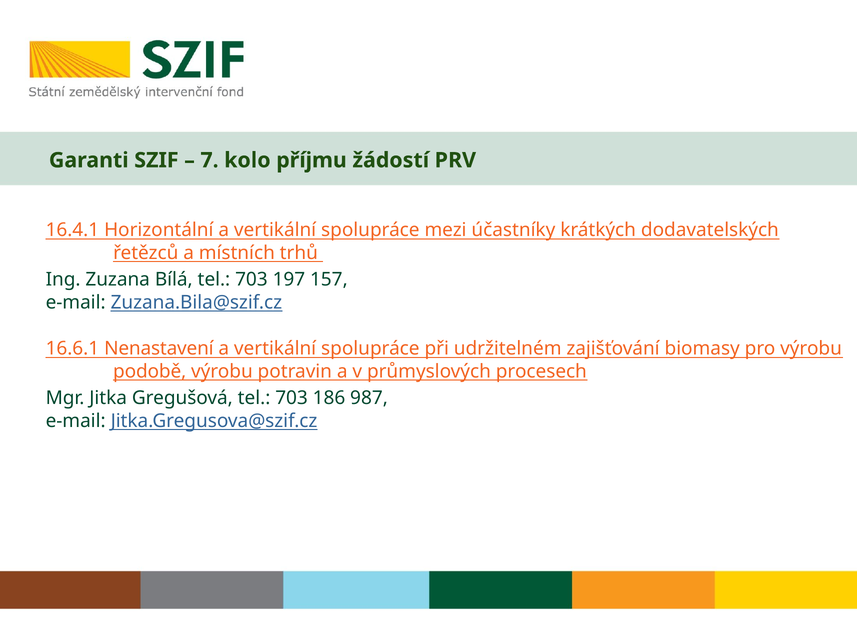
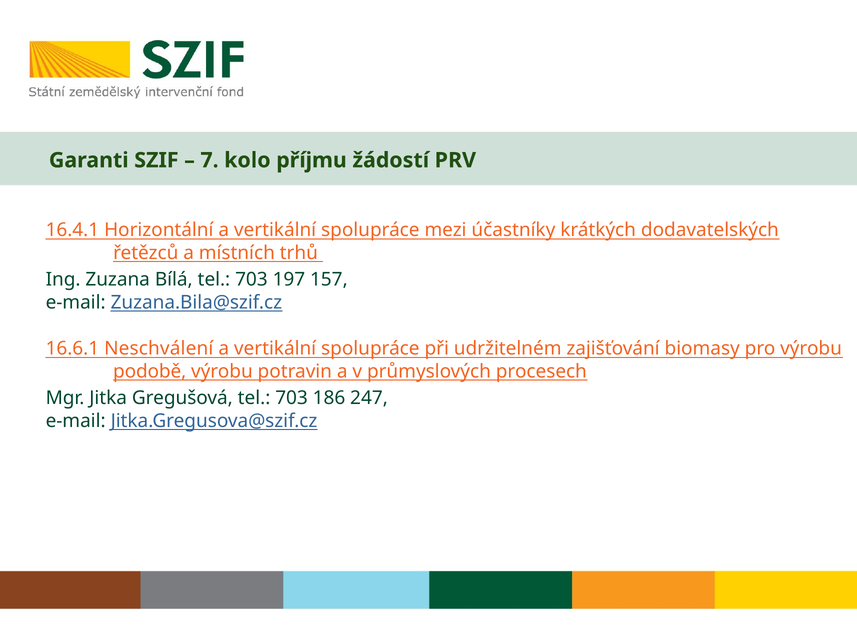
Nenastavení: Nenastavení -> Neschválení (159, 349)
987: 987 -> 247 (369, 399)
